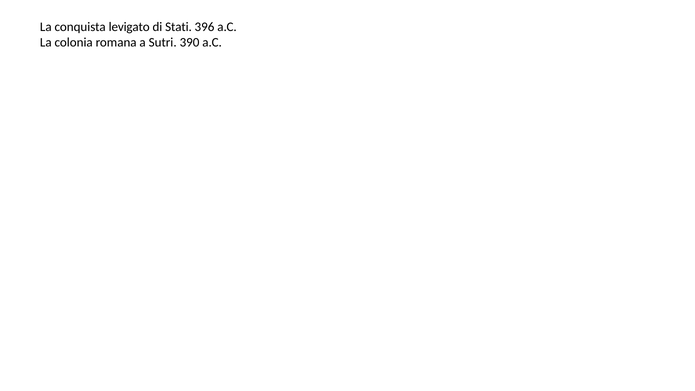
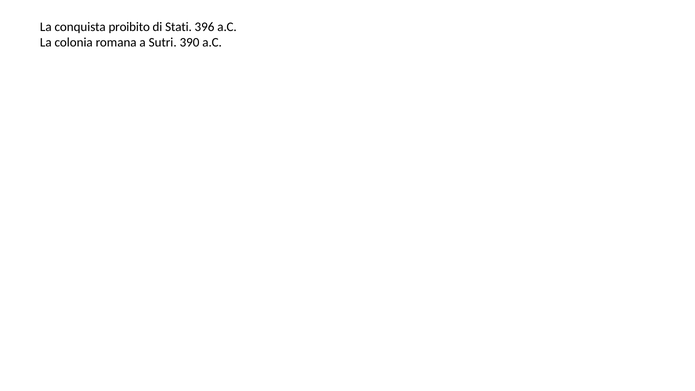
levigato: levigato -> proibito (129, 27)
